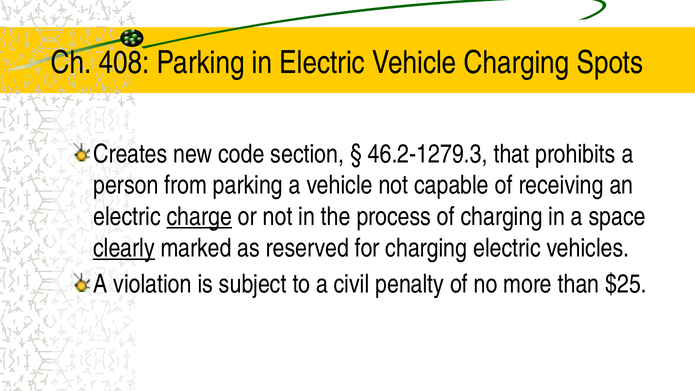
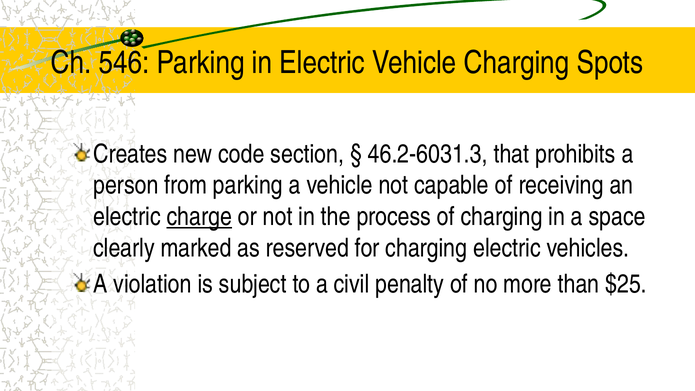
408: 408 -> 546 (124, 63)
46.2-1279.3: 46.2-1279.3 -> 46.2-6031.3 (428, 154)
clearly underline: present -> none (124, 248)
